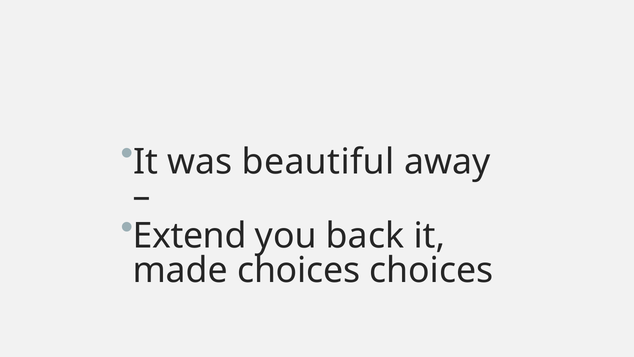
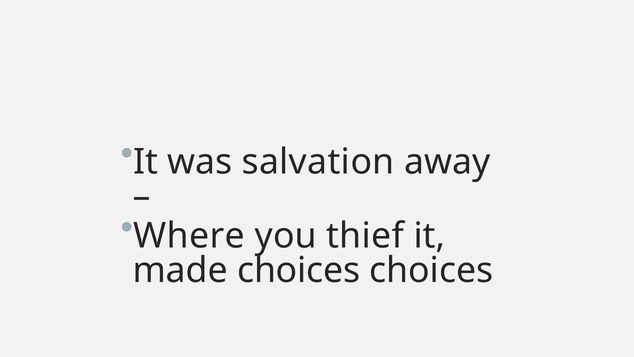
beautiful: beautiful -> salvation (318, 162)
Extend: Extend -> Where (189, 236)
back: back -> thief (365, 236)
